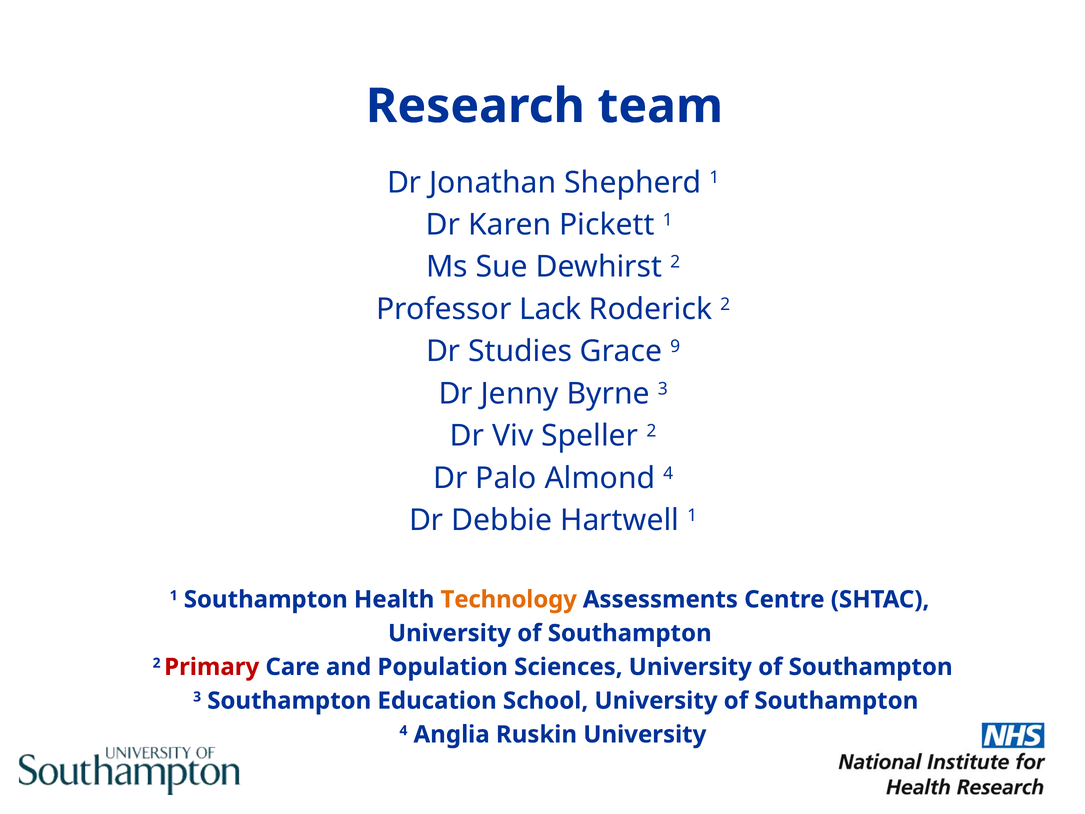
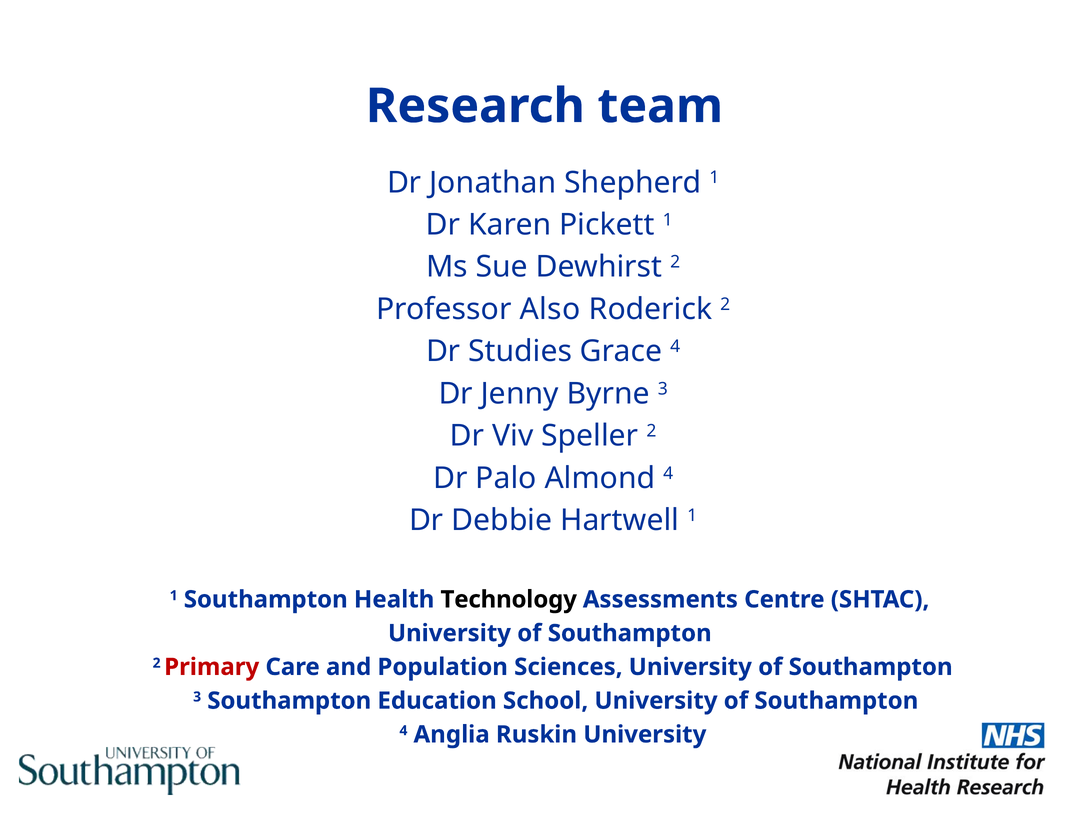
Lack: Lack -> Also (550, 309)
Grace 9: 9 -> 4 (675, 346)
Technology colour: orange -> black (509, 599)
